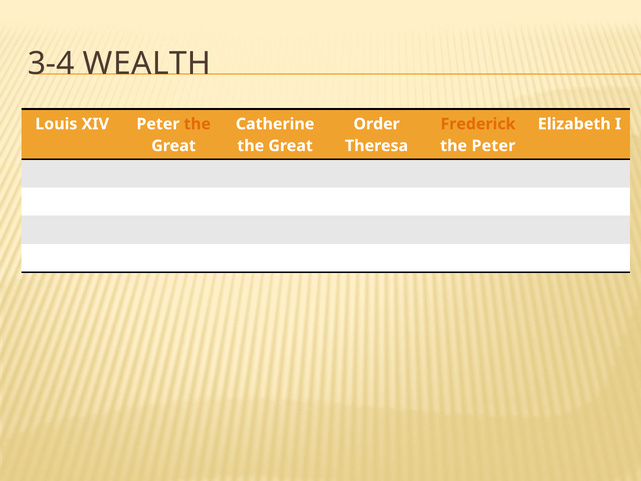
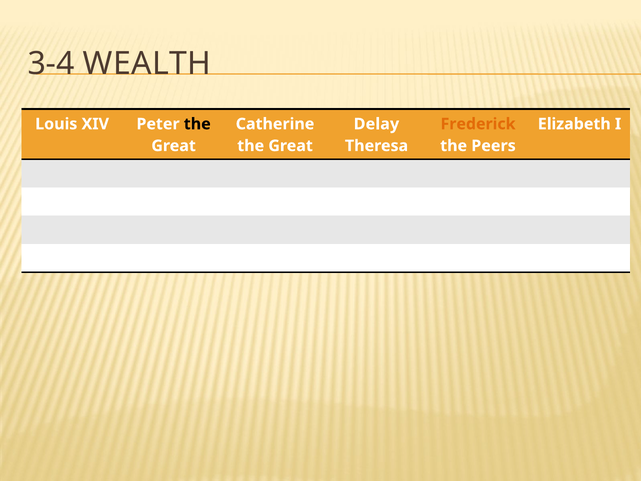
the colour: orange -> black (197, 124)
Order: Order -> Delay (376, 124)
the Peter: Peter -> Peers (494, 146)
